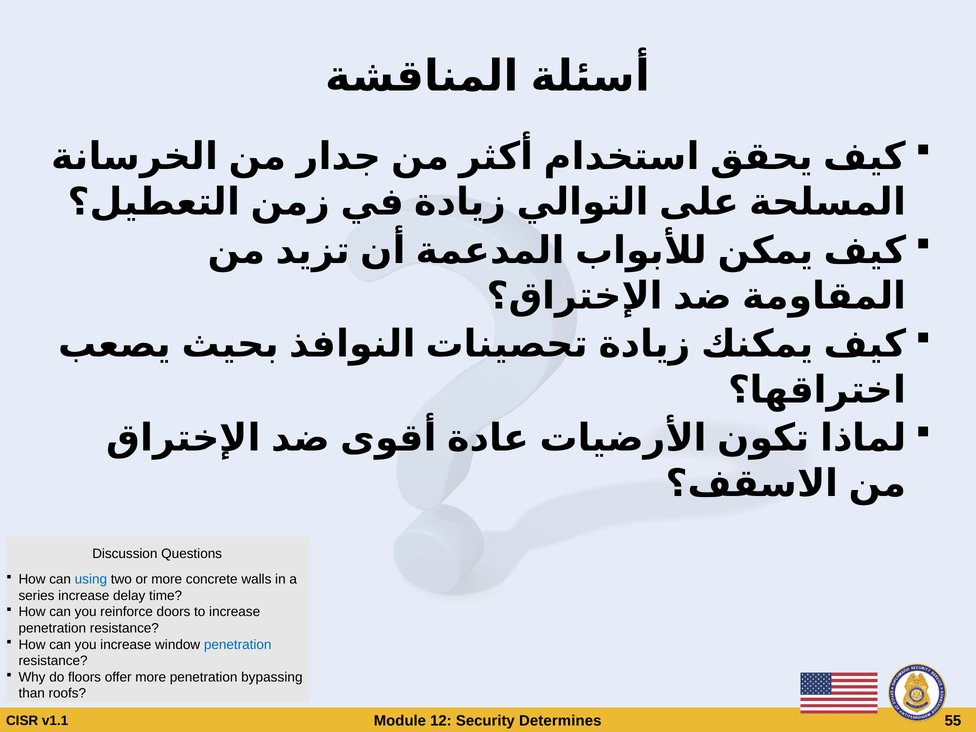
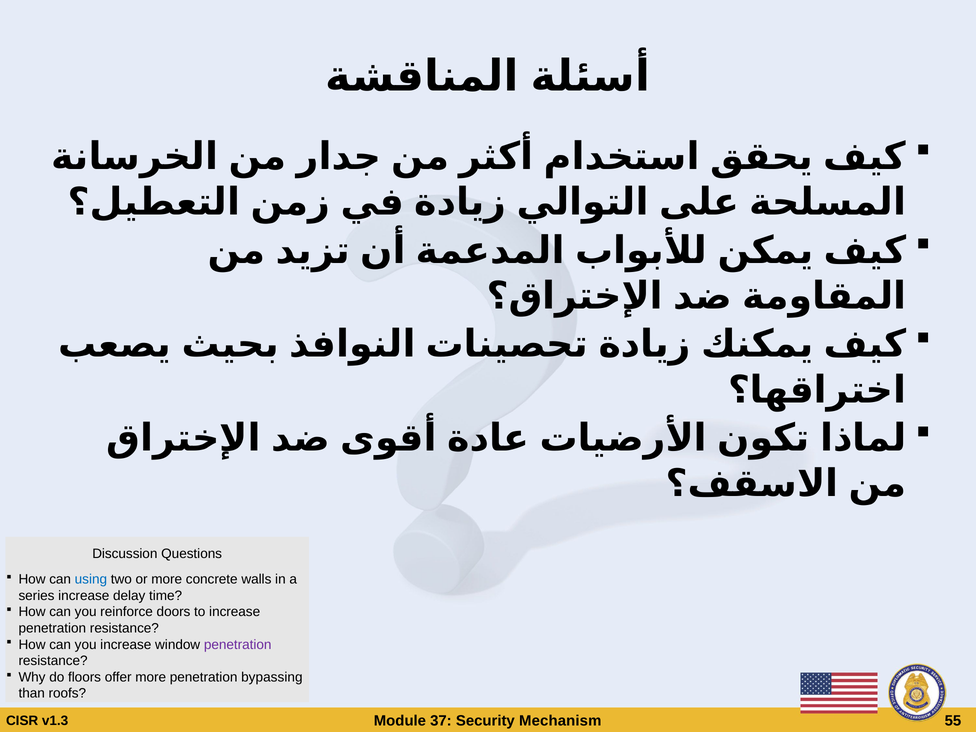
penetration colour: blue -> purple (238, 645)
12: 12 -> 37 (441, 721)
Determines: Determines -> Mechanism (560, 721)
v1.1: v1.1 -> v1.3 (55, 721)
